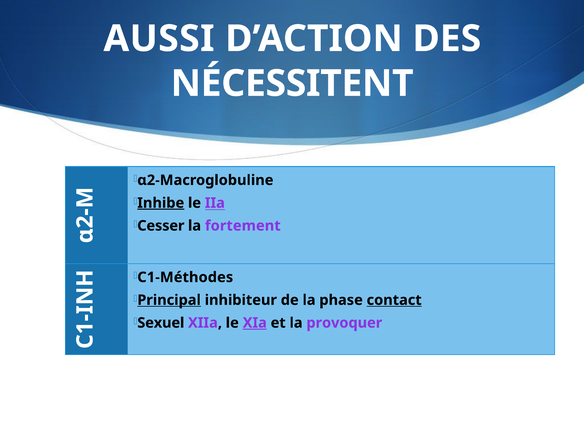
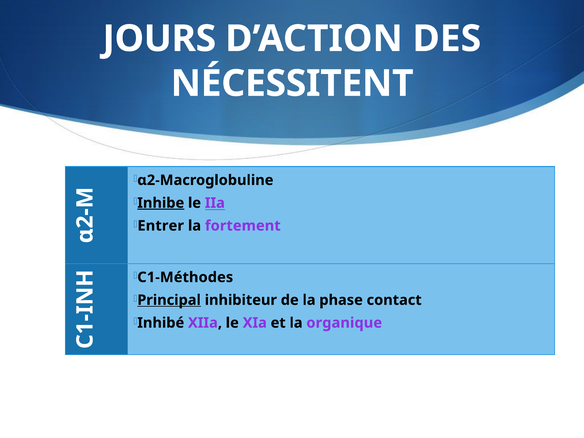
AUSSI: AUSSI -> JOURS (159, 39)
Cesser: Cesser -> Entrer (161, 226)
contact underline: present -> none (394, 300)
Sexuel: Sexuel -> Inhibé (161, 323)
XIa underline: present -> none (255, 323)
provoquer: provoquer -> organique (344, 323)
